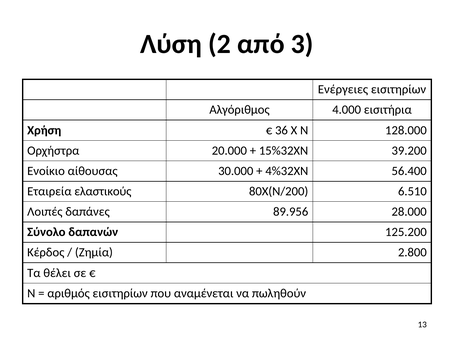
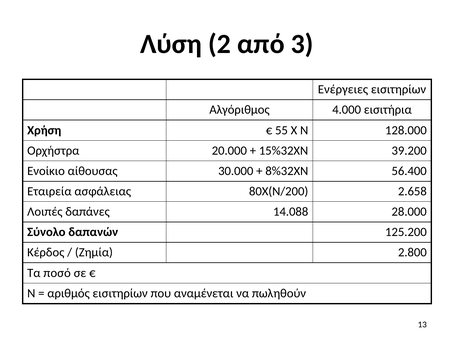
36: 36 -> 55 (281, 130)
4%32ΧΝ: 4%32ΧΝ -> 8%32ΧΝ (287, 171)
ελαστικούς: ελαστικούς -> ασφάλειας (103, 192)
6.510: 6.510 -> 2.658 (412, 192)
89.956: 89.956 -> 14.088 (291, 212)
θέλει: θέλει -> ποσό (57, 273)
